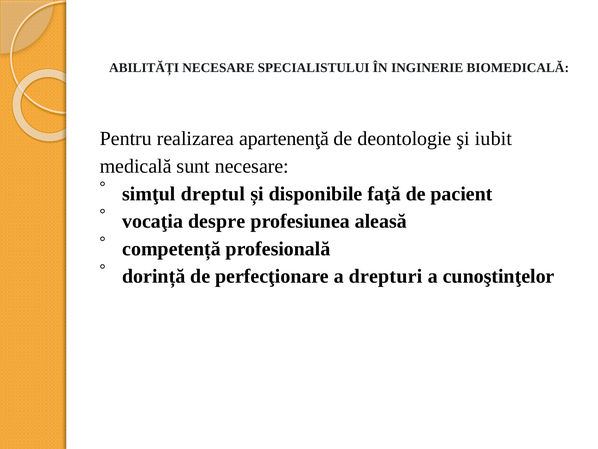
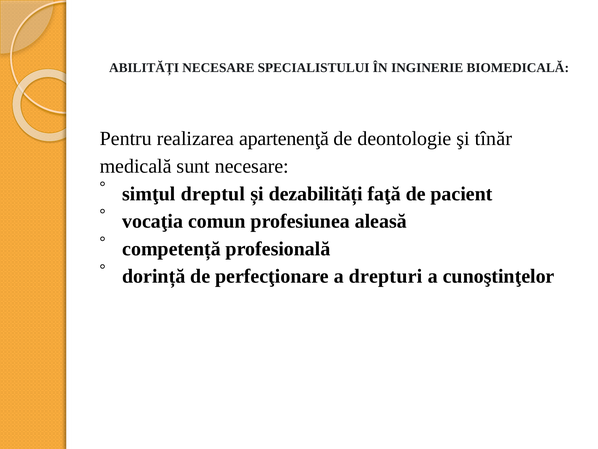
iubit: iubit -> tînăr (493, 139)
disponibile: disponibile -> dezabilități (316, 194)
despre: despre -> comun (217, 221)
